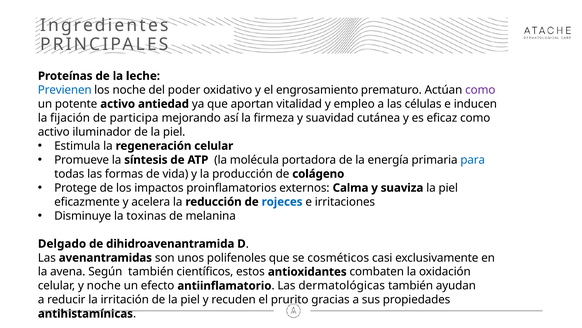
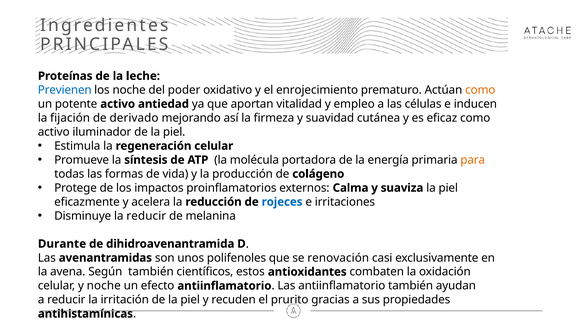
engrosamiento: engrosamiento -> enrojecimiento (317, 90)
como colour: purple -> orange (480, 90)
participa: participa -> derivado (134, 118)
para colour: blue -> orange (473, 160)
la toxinas: toxinas -> reducir (146, 215)
Delgado: Delgado -> Durante (62, 243)
cosméticos: cosméticos -> renovación (338, 257)
Las dermatológicas: dermatológicas -> antiinflamatorio (342, 285)
